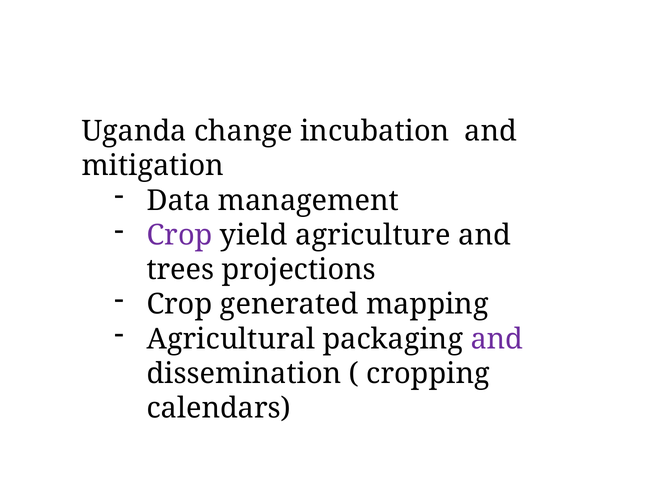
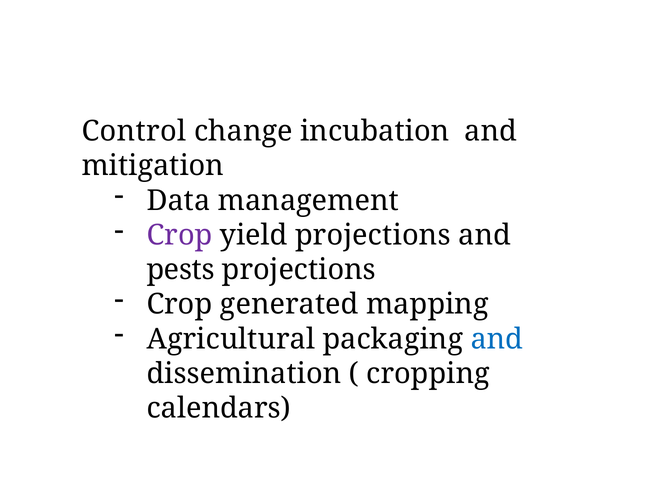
Uganda: Uganda -> Control (134, 131)
yield agriculture: agriculture -> projections (373, 235)
trees: trees -> pests (181, 270)
and colour: purple -> blue (497, 339)
